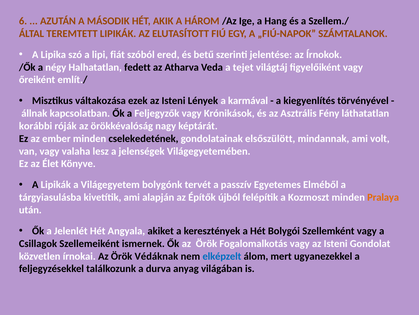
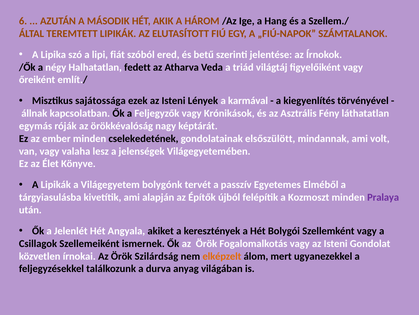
tejet: tejet -> triád (243, 67)
váltakozása: váltakozása -> sajátossága (100, 101)
korábbi: korábbi -> egymás (36, 126)
Pralaya colour: orange -> purple (383, 197)
Védáknak: Védáknak -> Szilárdság (156, 256)
elképzelt colour: blue -> orange (222, 256)
